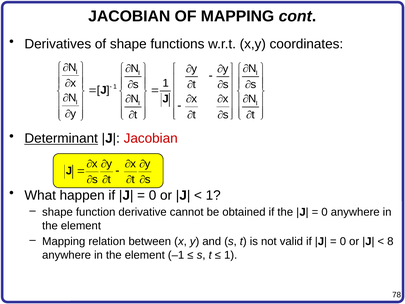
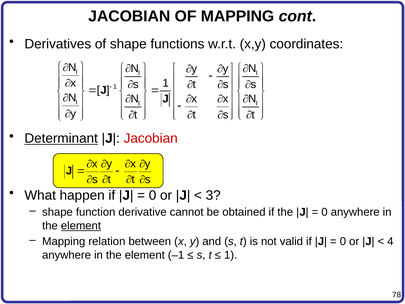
1: 1 -> 3 (213, 195)
element underline: none -> present (81, 226)
8: 8 -> 4 (390, 241)
